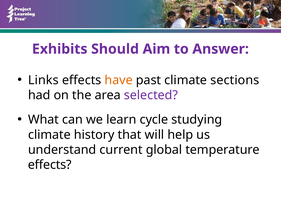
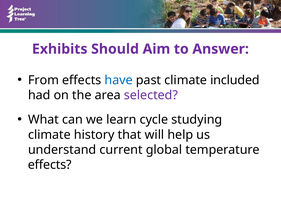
Links: Links -> From (43, 80)
have colour: orange -> blue (119, 80)
sections: sections -> included (235, 80)
